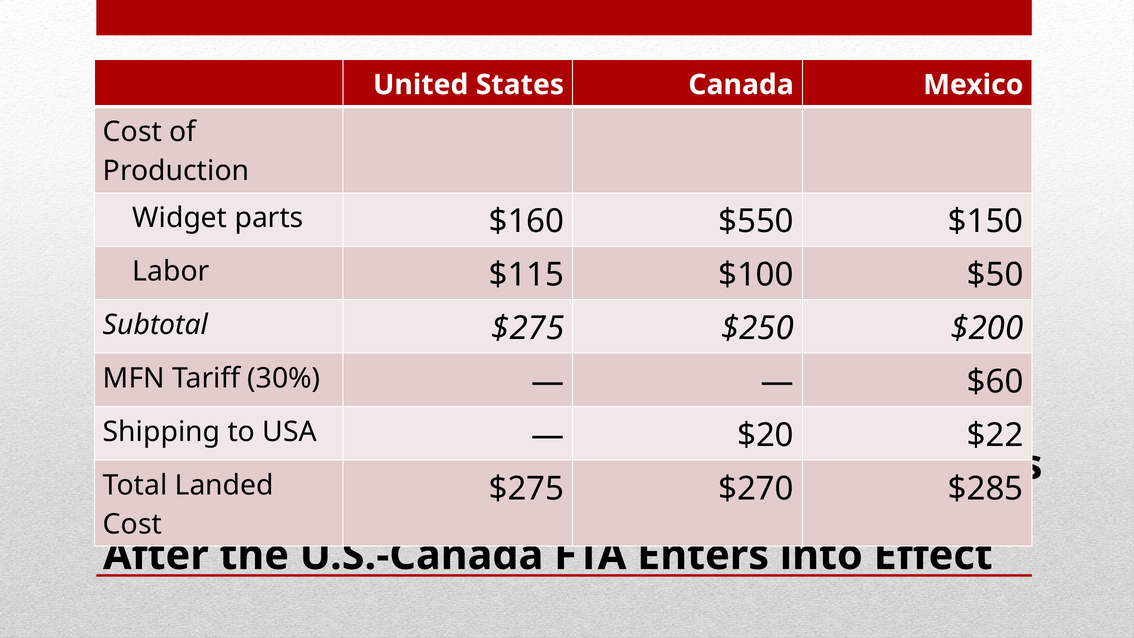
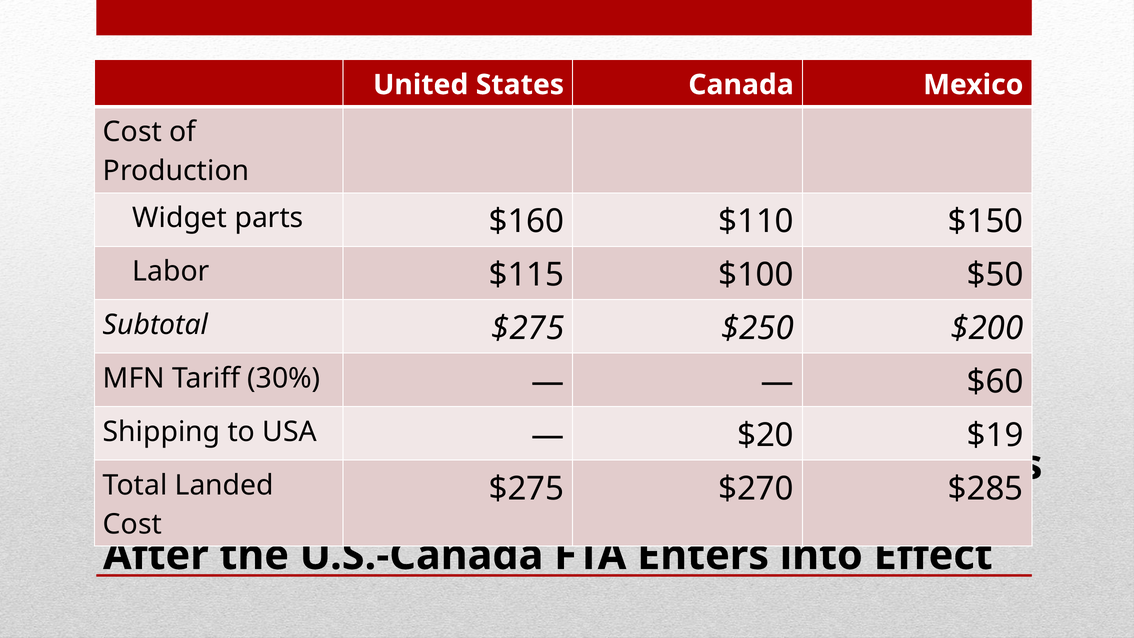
$550: $550 -> $110 (756, 221)
$22: $22 -> $19 (995, 435)
